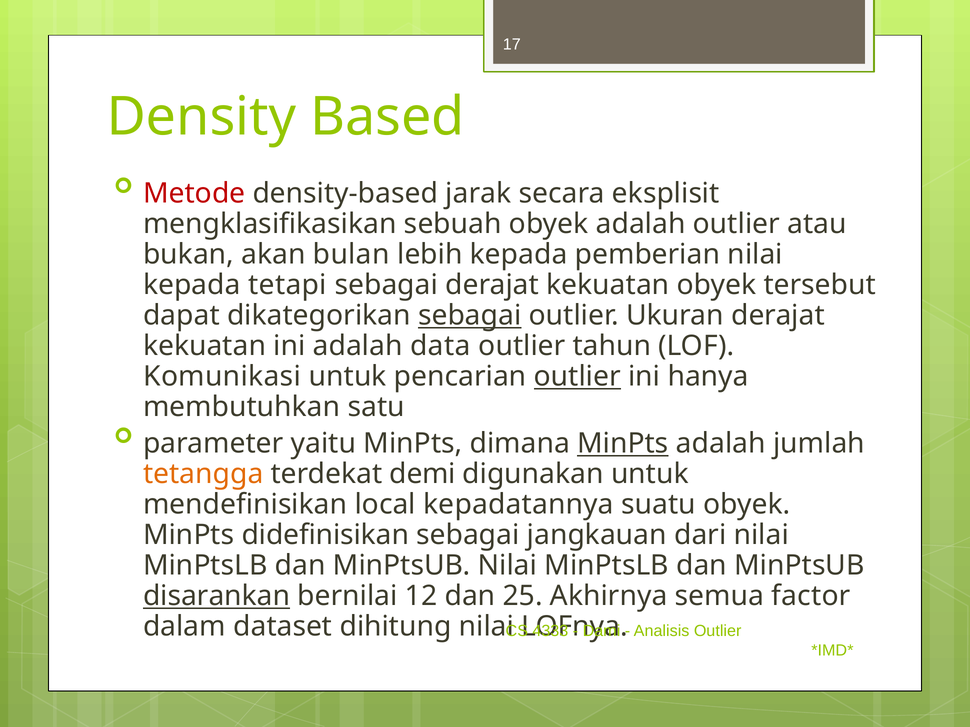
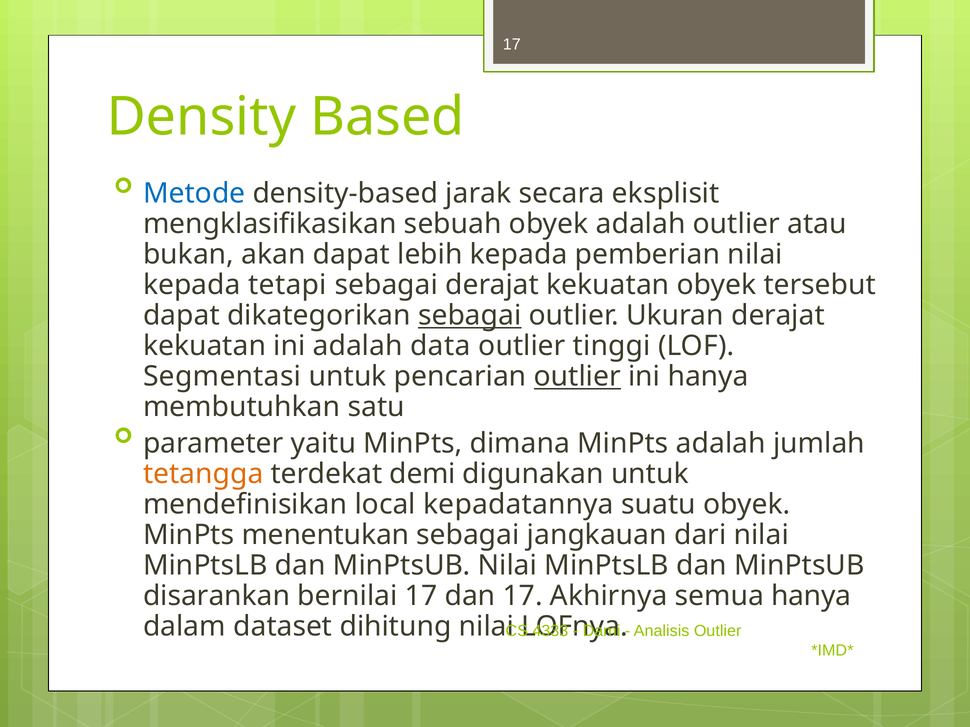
Metode colour: red -> blue (194, 194)
akan bulan: bulan -> dapat (351, 255)
tahun: tahun -> tinggi (612, 346)
Komunikasi: Komunikasi -> Segmentasi (222, 377)
MinPts underline: present -> none (623, 444)
didefinisikan: didefinisikan -> menentukan (325, 535)
disarankan underline: present -> none (217, 597)
bernilai 12: 12 -> 17 (421, 597)
dan 25: 25 -> 17 (523, 597)
semua factor: factor -> hanya (811, 597)
